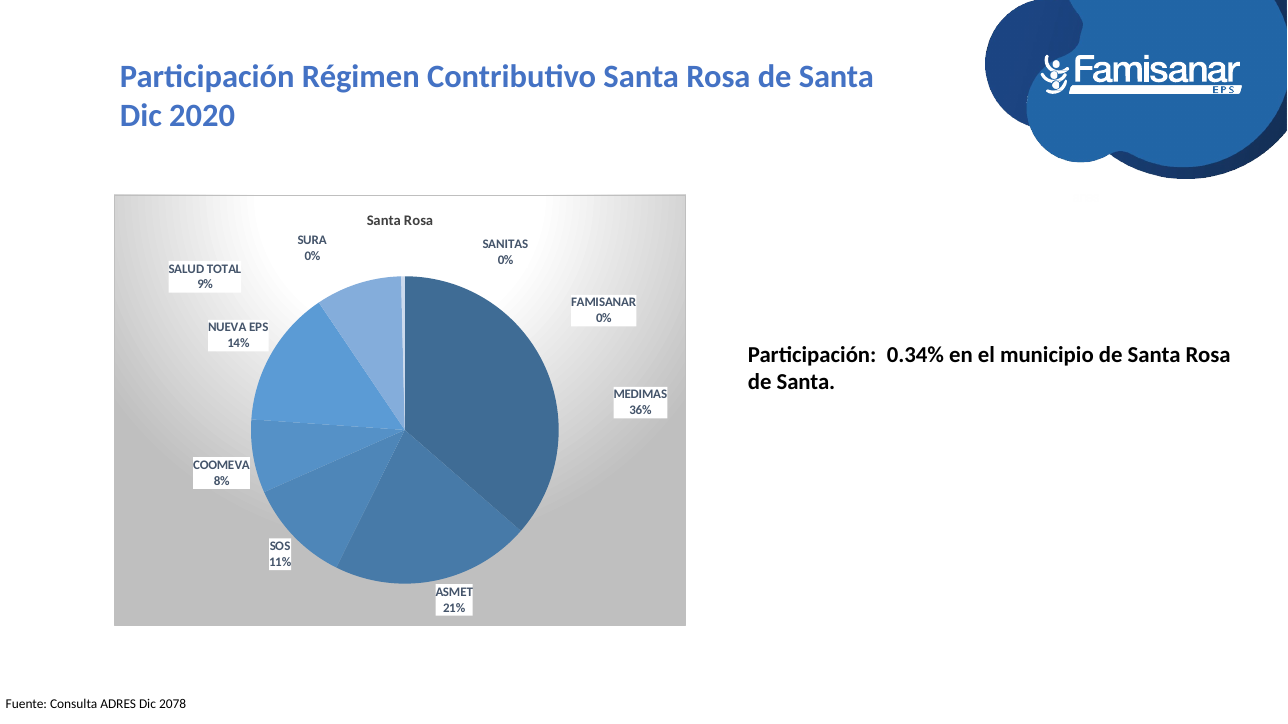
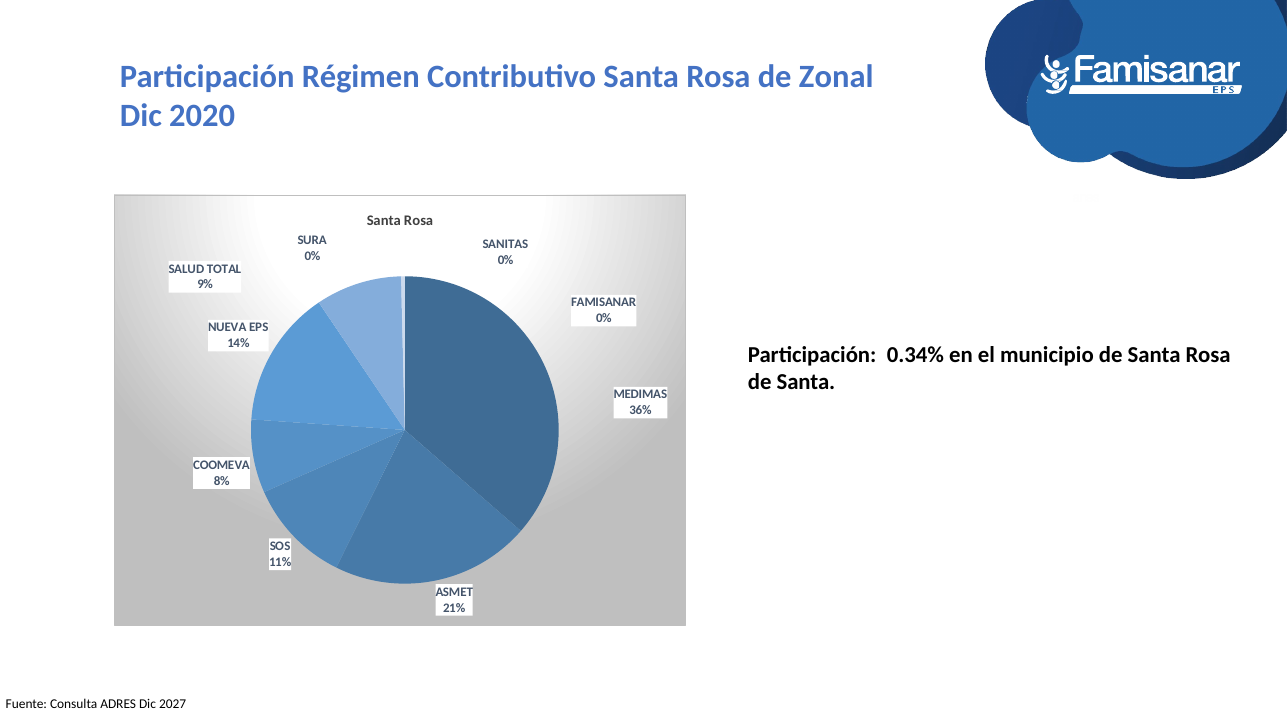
Santa: Santa -> Zonal (836, 77)
2078: 2078 -> 2027 (173, 705)
